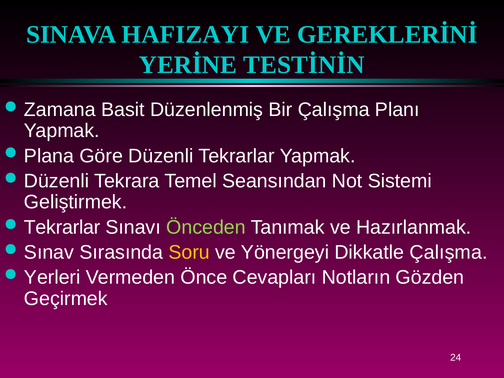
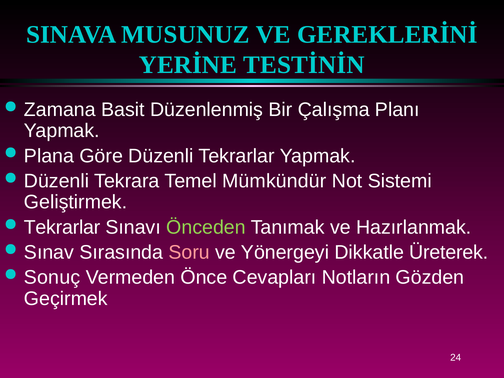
HAFIZAYI: HAFIZAYI -> MUSUNUZ (185, 35)
Seansından: Seansından -> Mümkündür (274, 181)
Soru colour: yellow -> pink (189, 252)
Dikkatle Çalışma: Çalışma -> Üreterek (449, 252)
Yerleri: Yerleri -> Sonuç (52, 277)
